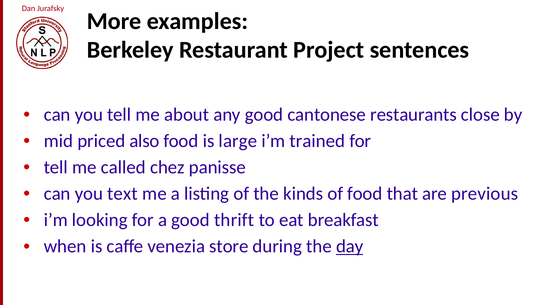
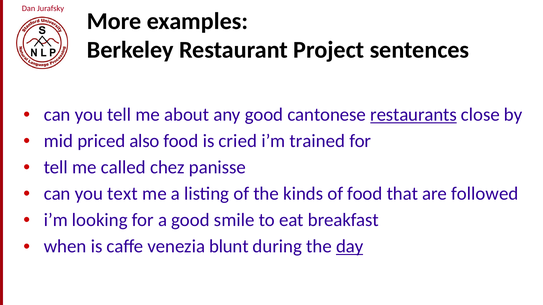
restaurants underline: none -> present (414, 115)
large: large -> cried (238, 141)
previous: previous -> followed (485, 194)
thrift: thrift -> smile (234, 220)
store: store -> blunt (229, 247)
